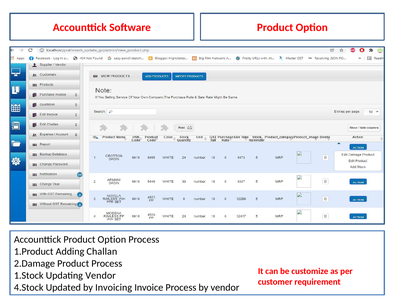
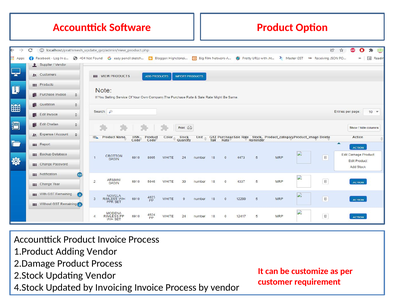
Accounttick Product Option: Option -> Invoice (112, 239)
Adding Challan: Challan -> Vendor (102, 251)
1.Stock: 1.Stock -> 2.Stock (29, 275)
